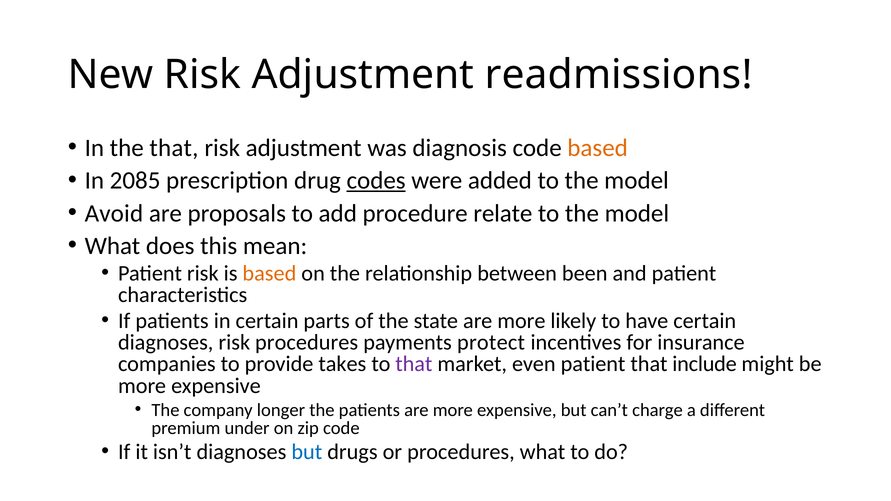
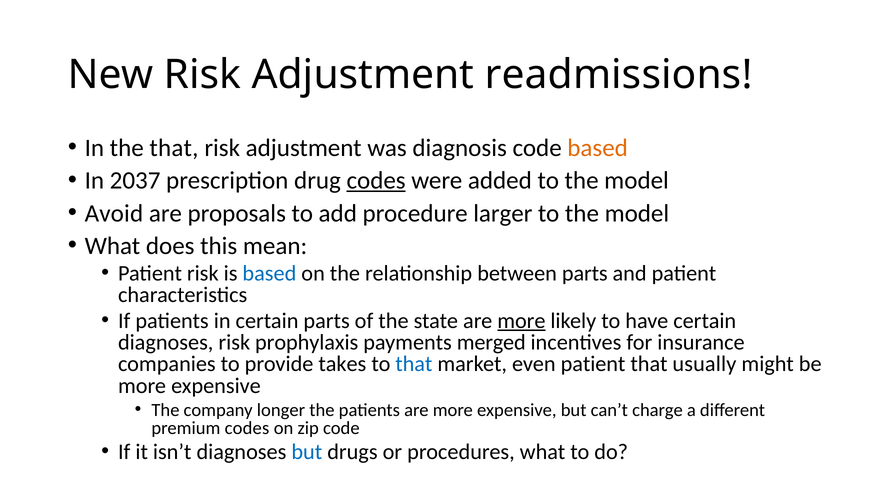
2085: 2085 -> 2037 (135, 181)
relate: relate -> larger (503, 213)
based colour: orange -> blue (269, 273)
between been: been -> parts (585, 273)
more underline: none -> present (521, 321)
risk procedures: procedures -> prophylaxis (307, 343)
protect: protect -> merged (491, 343)
that colour: purple -> blue (414, 364)
include: include -> usually (704, 364)
premium under: under -> codes (247, 428)
